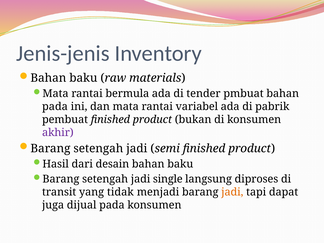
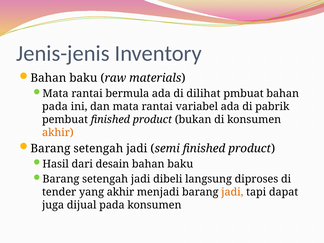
tender: tender -> dilihat (203, 94)
akhir colour: purple -> orange (58, 133)
single: single -> dibeli (168, 179)
transit: transit -> tender (59, 192)
yang tidak: tidak -> akhir (120, 192)
